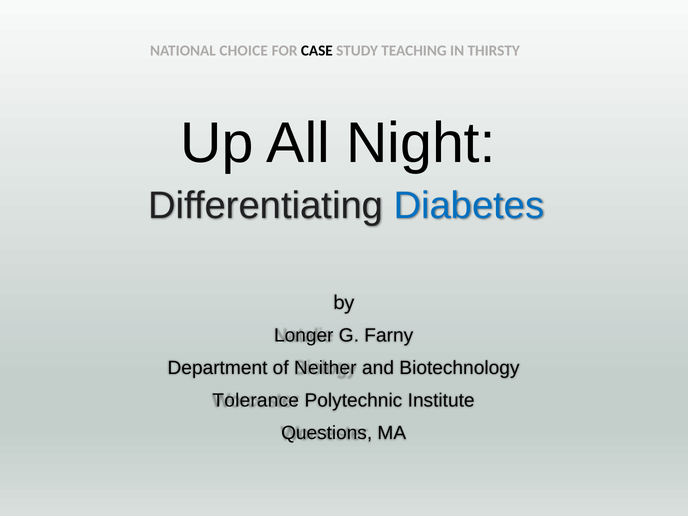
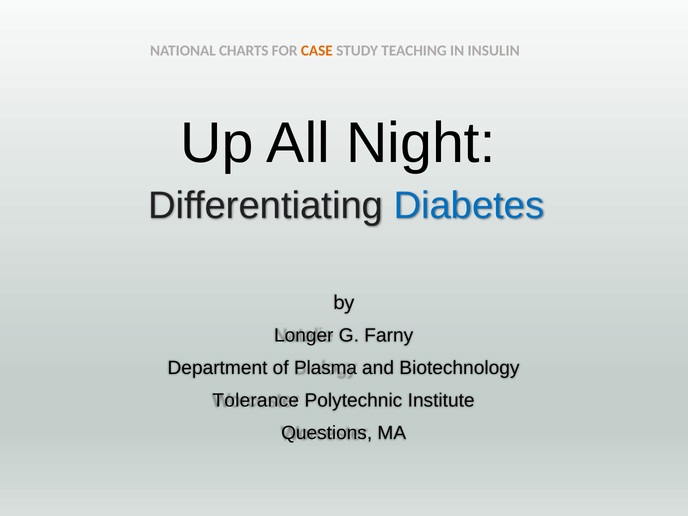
CHOICE: CHOICE -> CHARTS (244, 51)
CASE colour: black -> orange (317, 51)
THIRSTY: THIRSTY -> INSULIN (494, 51)
Neither: Neither -> Plasma (325, 368)
